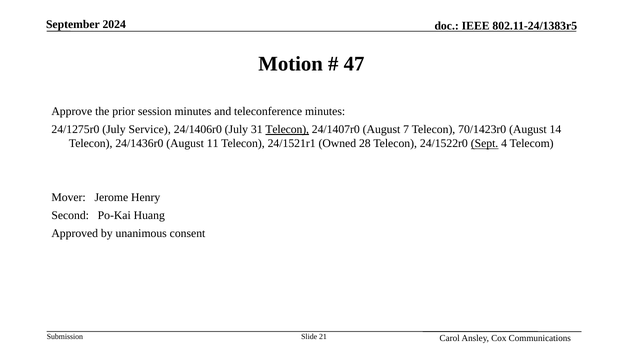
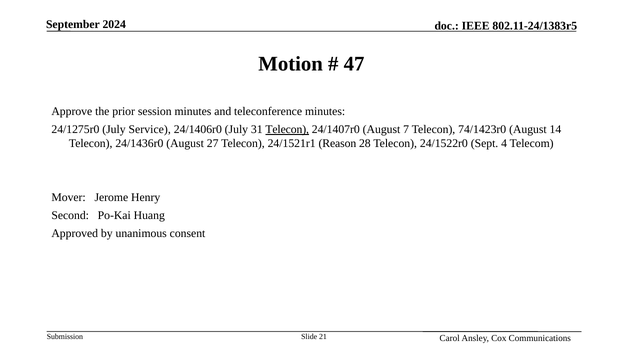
70/1423r0: 70/1423r0 -> 74/1423r0 (482, 129)
11: 11 -> 27 (213, 143)
Owned: Owned -> Reason (337, 143)
Sept underline: present -> none (485, 143)
